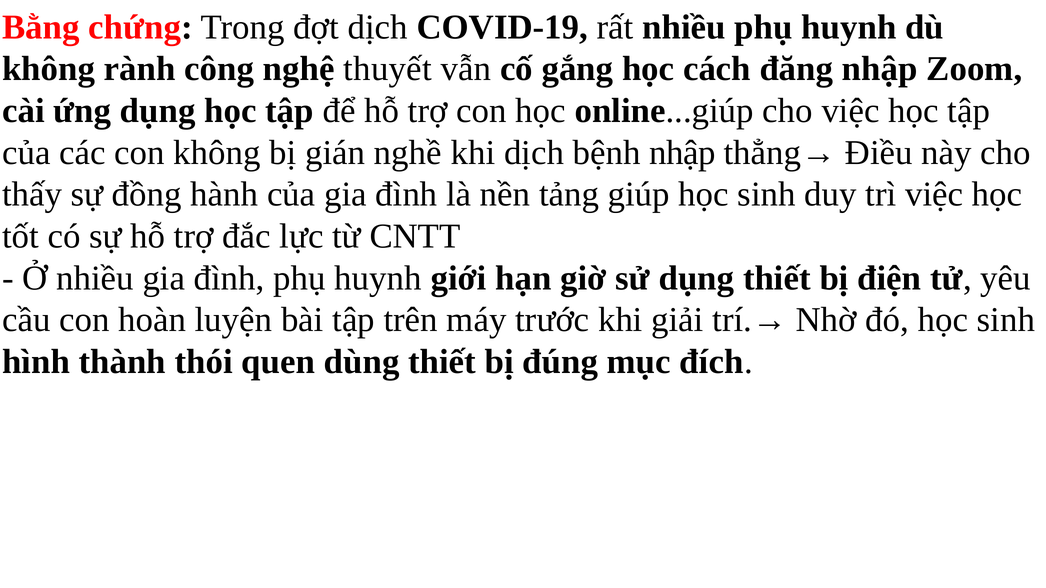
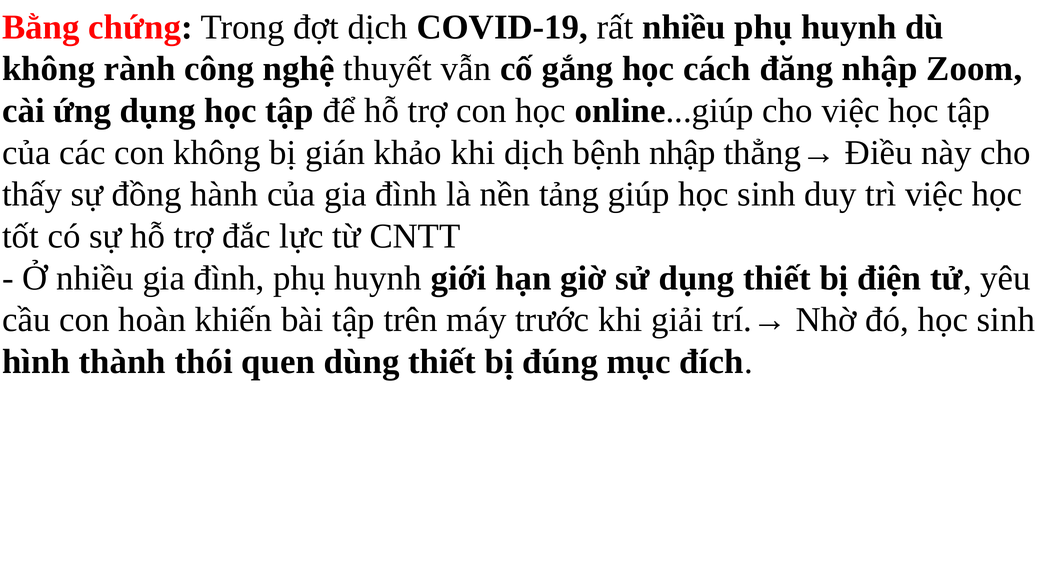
nghề: nghề -> khảo (408, 153)
luyện: luyện -> khiến (234, 320)
